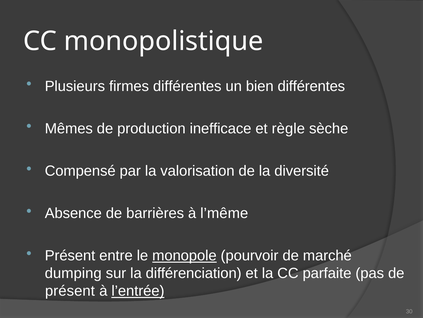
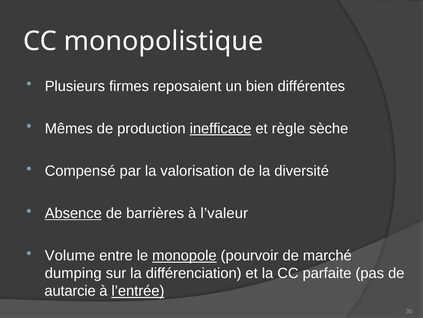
firmes différentes: différentes -> reposaient (187, 86)
inefficace underline: none -> present (221, 128)
Absence underline: none -> present (73, 213)
l’même: l’même -> l’valeur (224, 213)
Présent: Présent -> Volume (70, 255)
présent: présent -> autarcie (70, 290)
